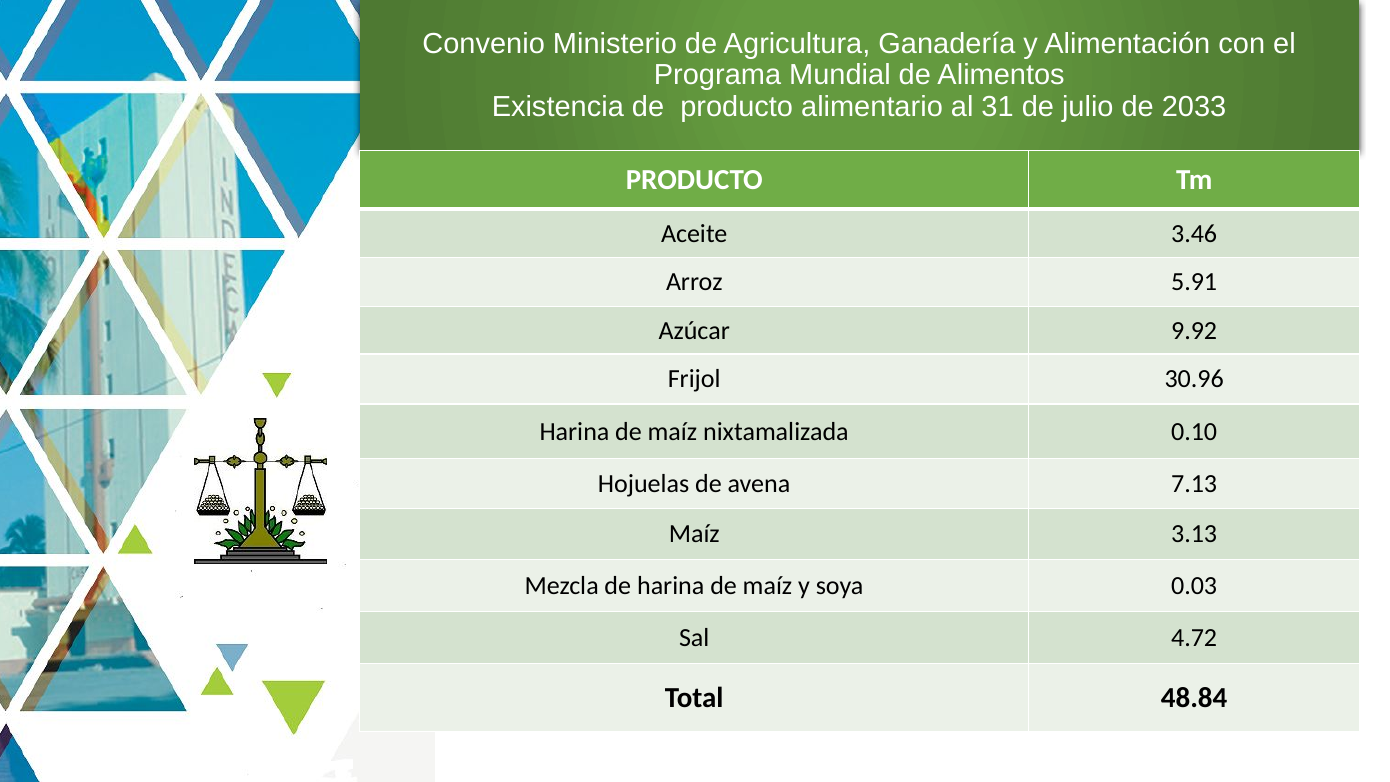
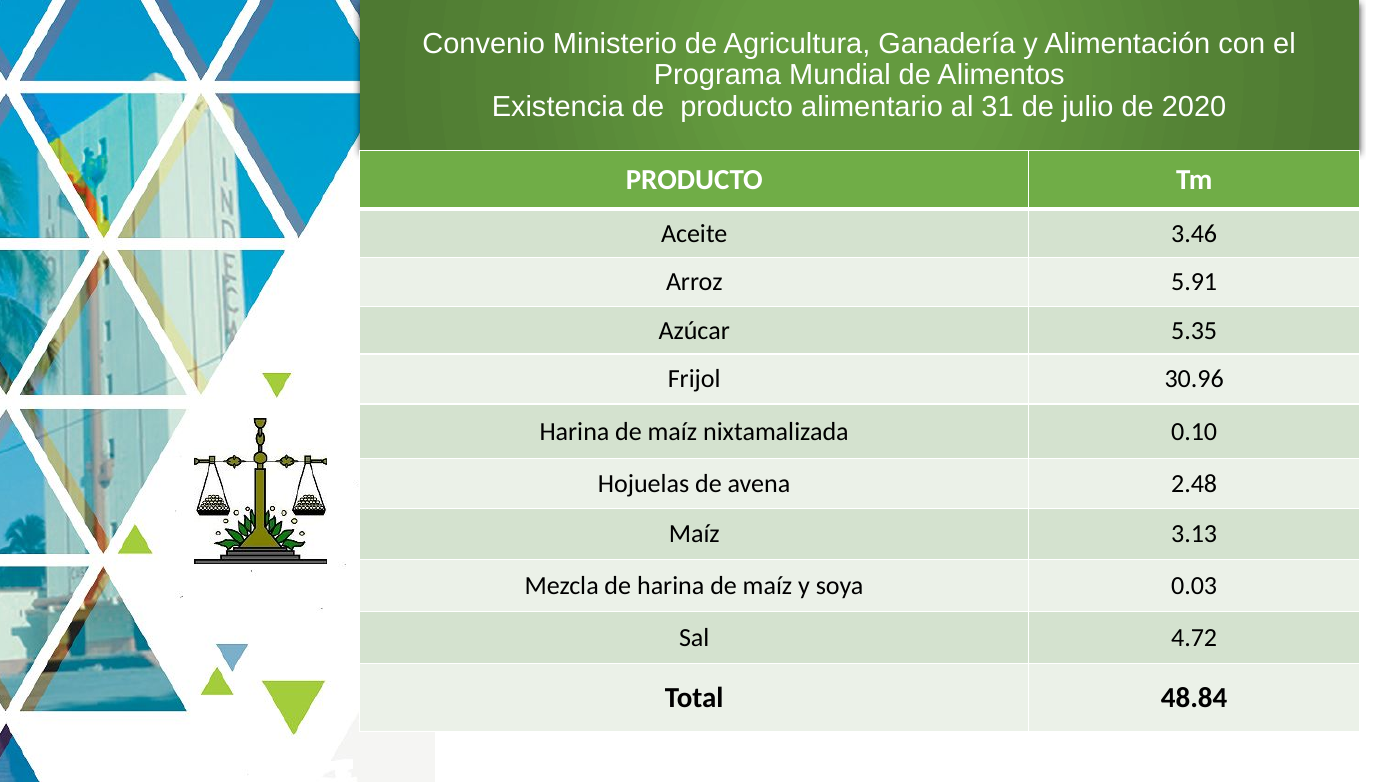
2033: 2033 -> 2020 (1194, 106)
9.92: 9.92 -> 5.35 (1194, 330)
7.13: 7.13 -> 2.48 (1194, 483)
